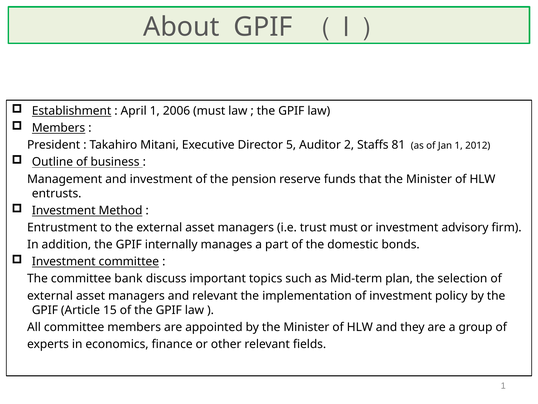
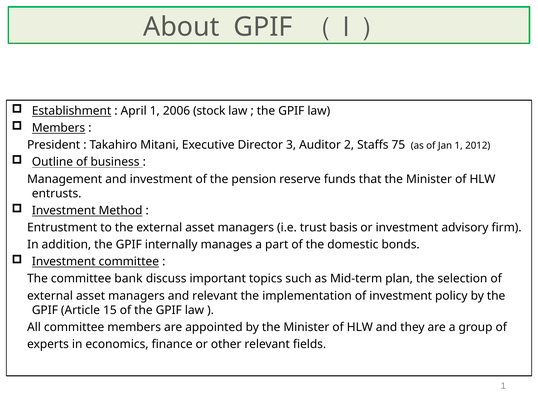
2006 must: must -> stock (209, 111)
5: 5 -> 3 (291, 145)
81: 81 -> 75 (398, 145)
trust must: must -> basis (344, 227)
